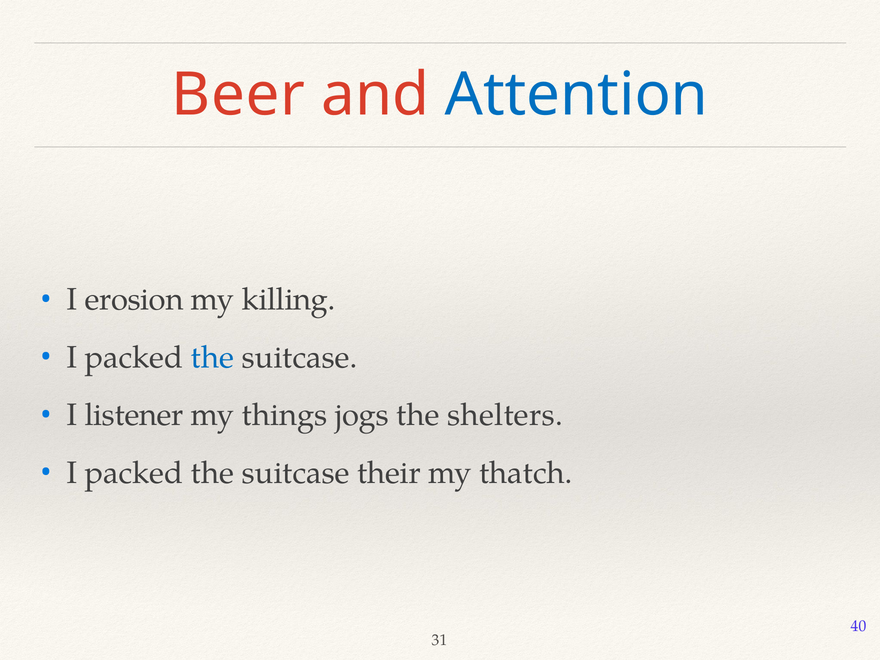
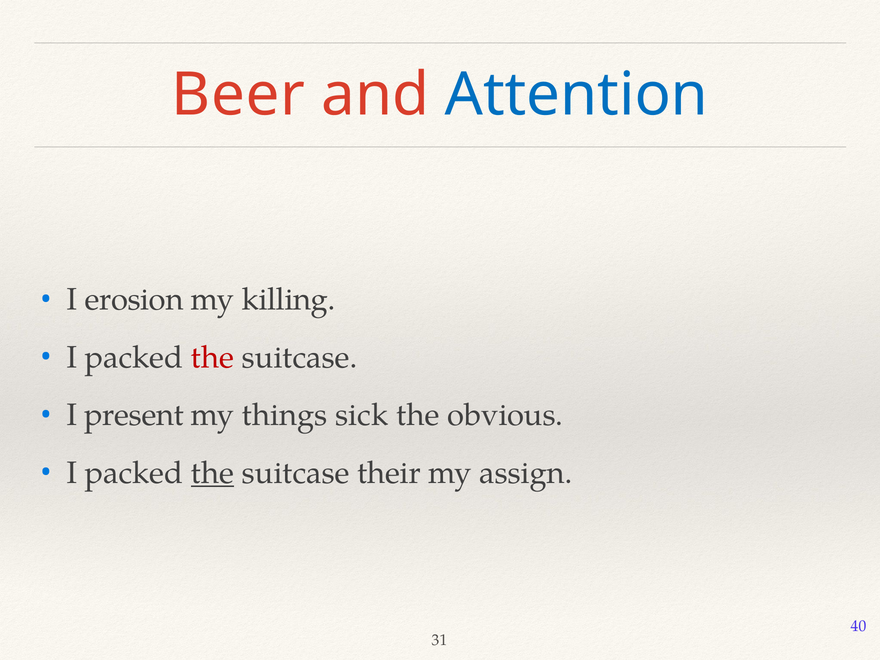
the colour: blue -> red (212, 357)
listener: listener -> present (134, 415)
jogs: jogs -> sick (362, 415)
shelters: shelters -> obvious (505, 415)
the underline: none -> present (212, 473)
thatch: thatch -> assign (526, 473)
